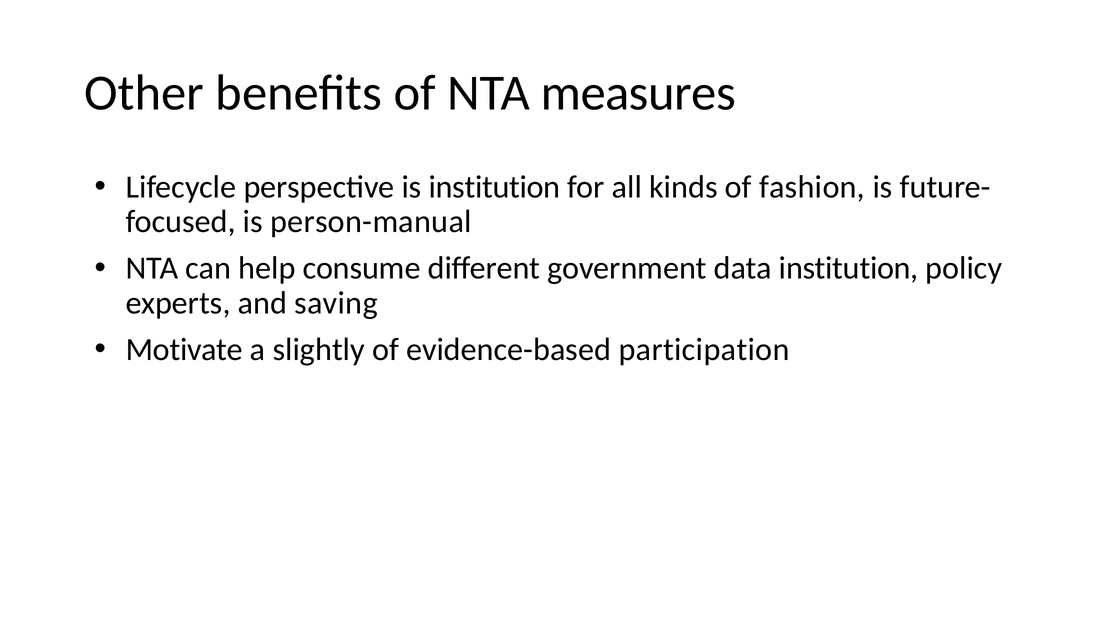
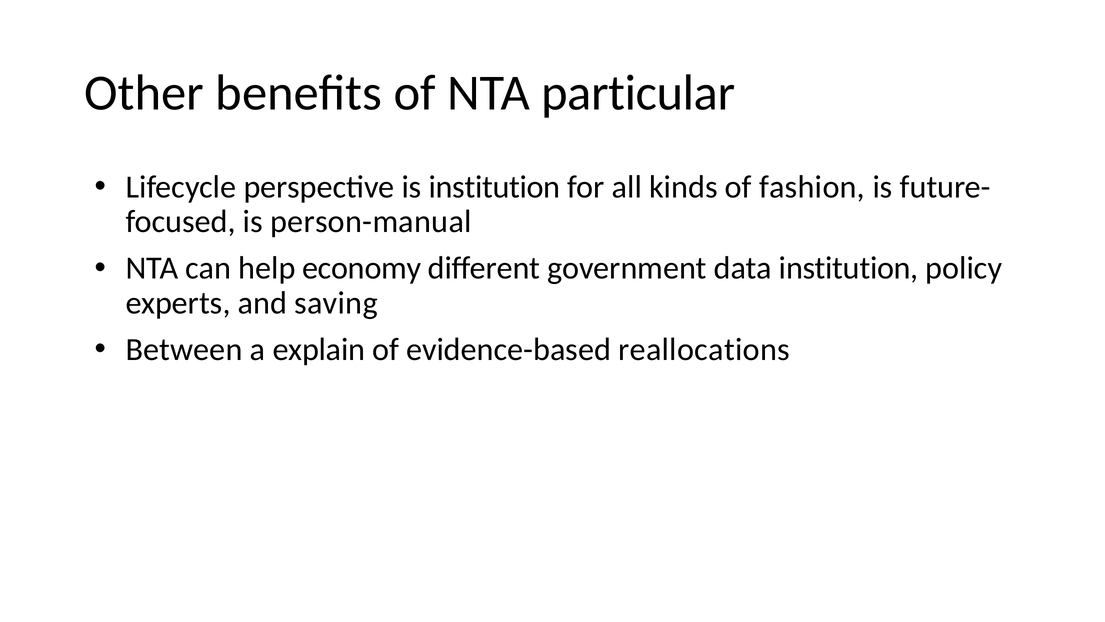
measures: measures -> particular (638, 93)
consume: consume -> economy (362, 268)
Motivate: Motivate -> Between (184, 349)
slightly: slightly -> explain (319, 349)
participation: participation -> reallocations (704, 349)
